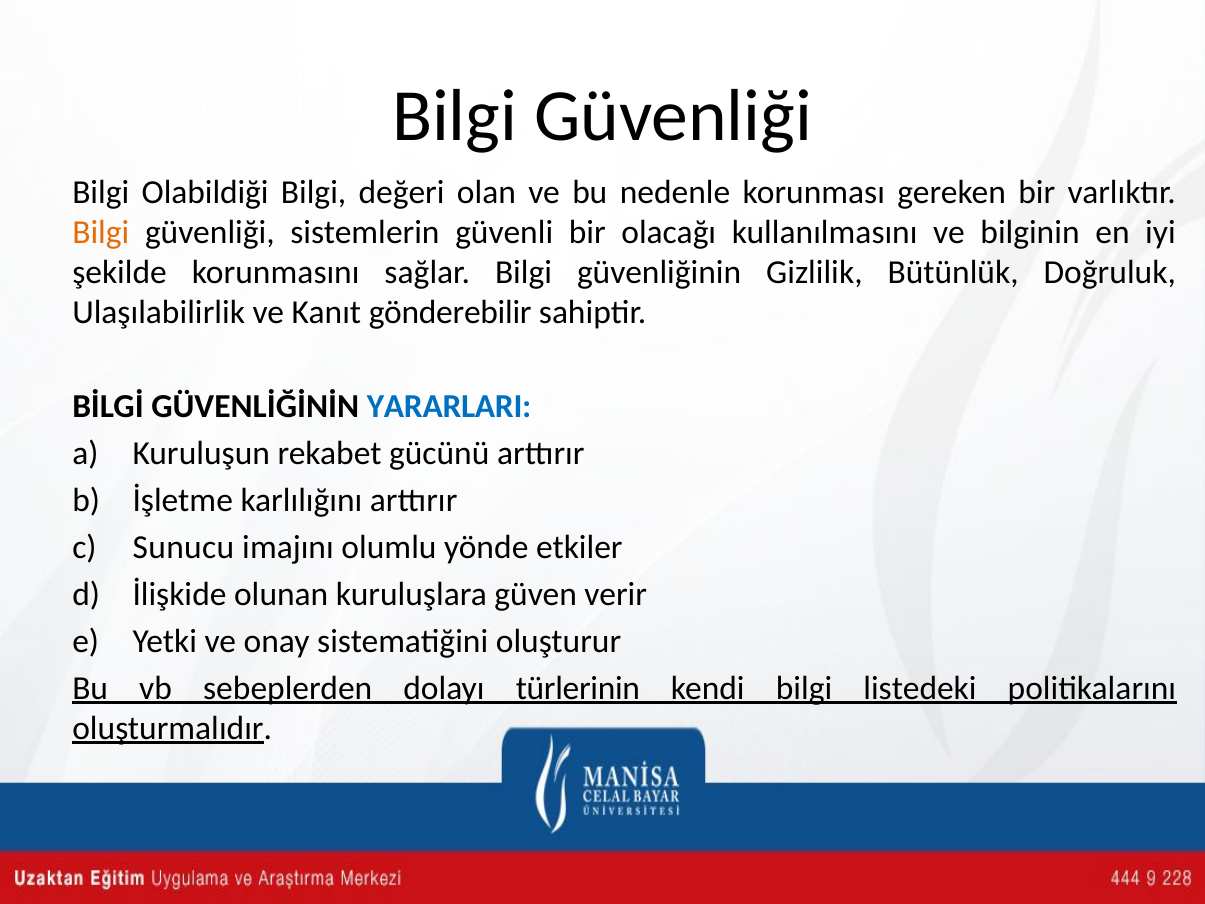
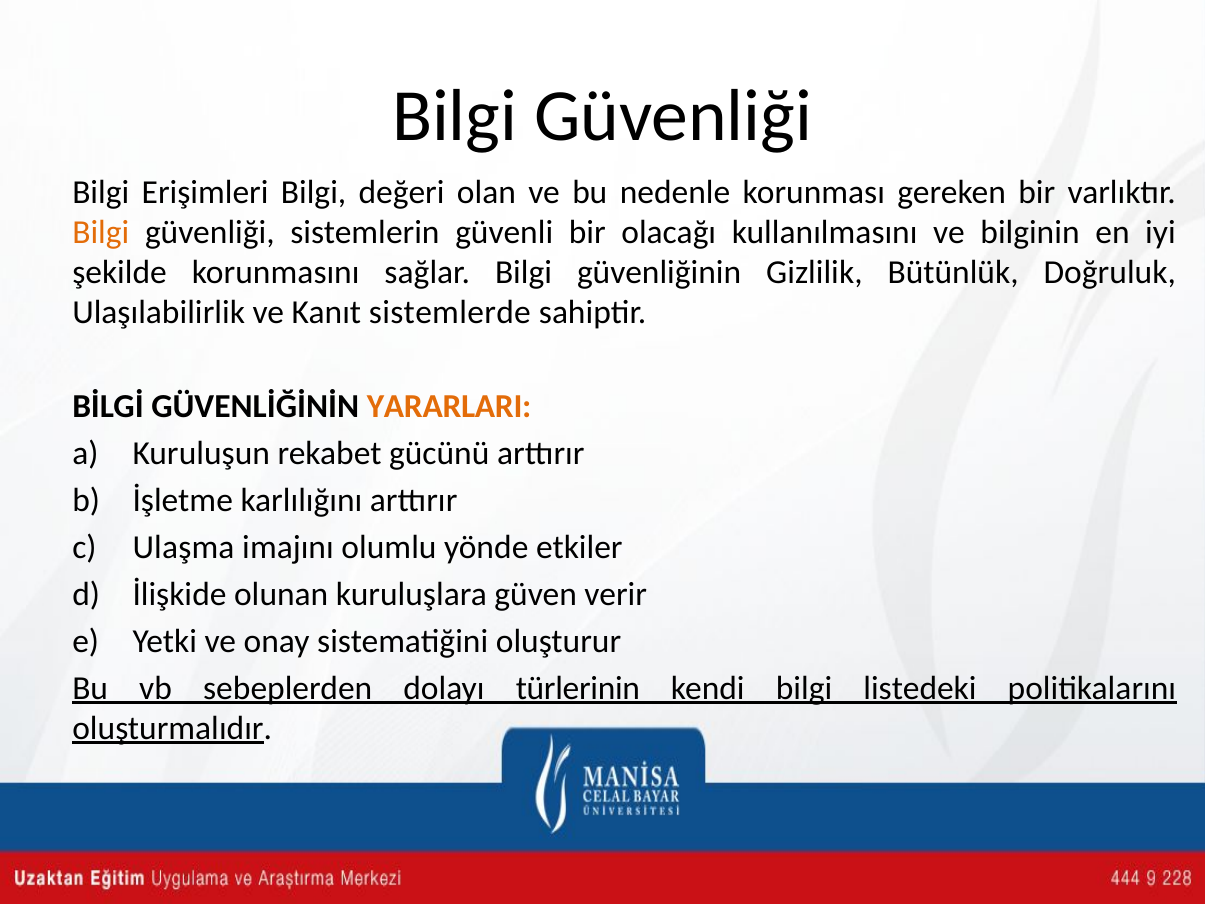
Olabildiği: Olabildiği -> Erişimleri (205, 192)
gönderebilir: gönderebilir -> sistemlerde (450, 313)
YARARLARI colour: blue -> orange (449, 406)
Sunucu: Sunucu -> Ulaşma (184, 547)
